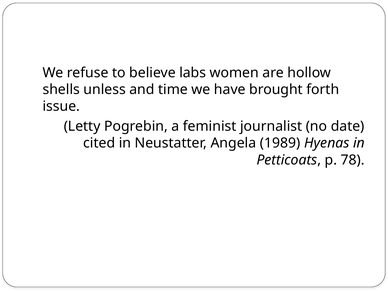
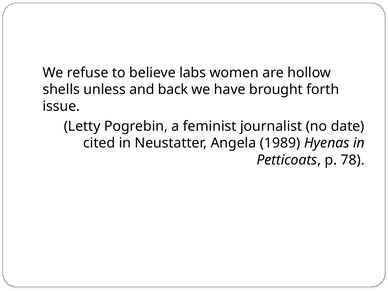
time: time -> back (173, 90)
